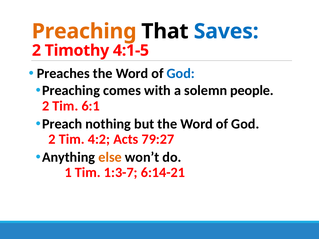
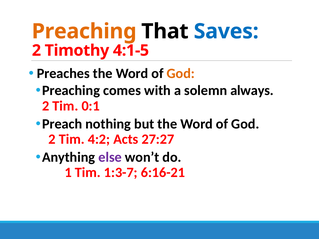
God colour: blue -> orange (181, 74)
people: people -> always (252, 91)
6:1: 6:1 -> 0:1 (91, 106)
79:27: 79:27 -> 27:27 (158, 139)
else colour: orange -> purple (110, 157)
6:14-21: 6:14-21 -> 6:16-21 (163, 173)
